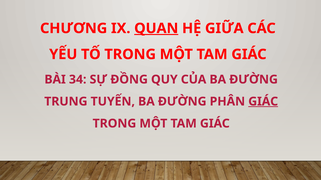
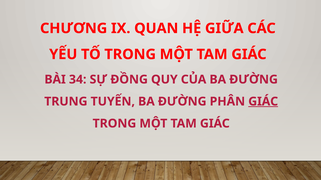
QUAN underline: present -> none (156, 28)
